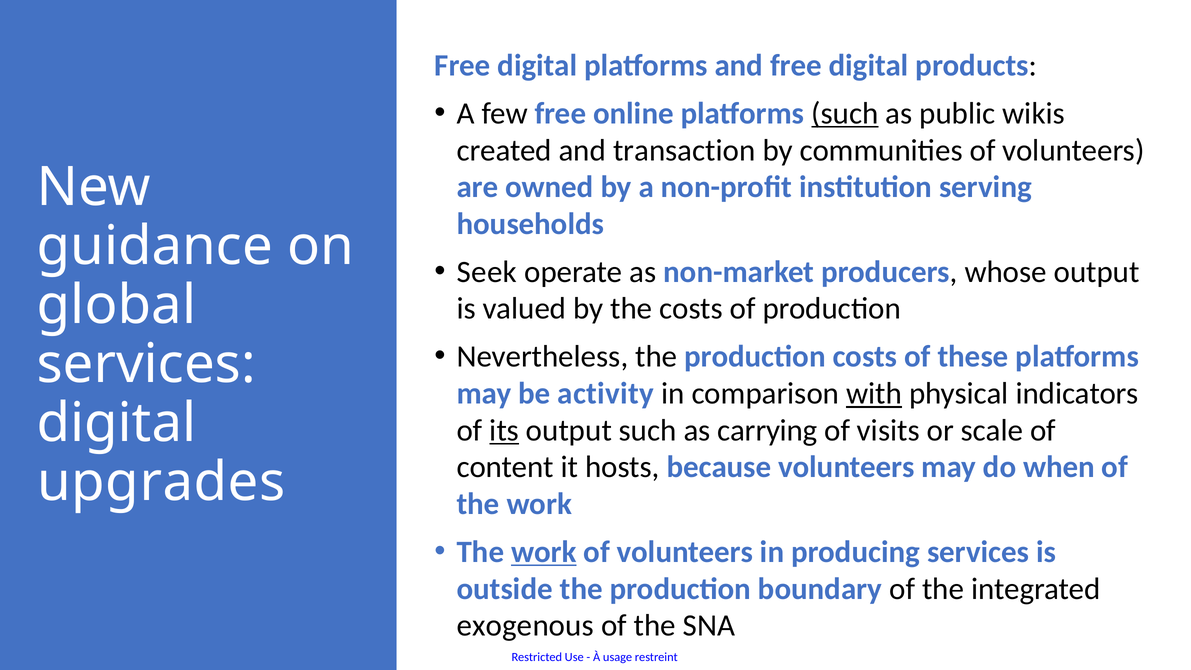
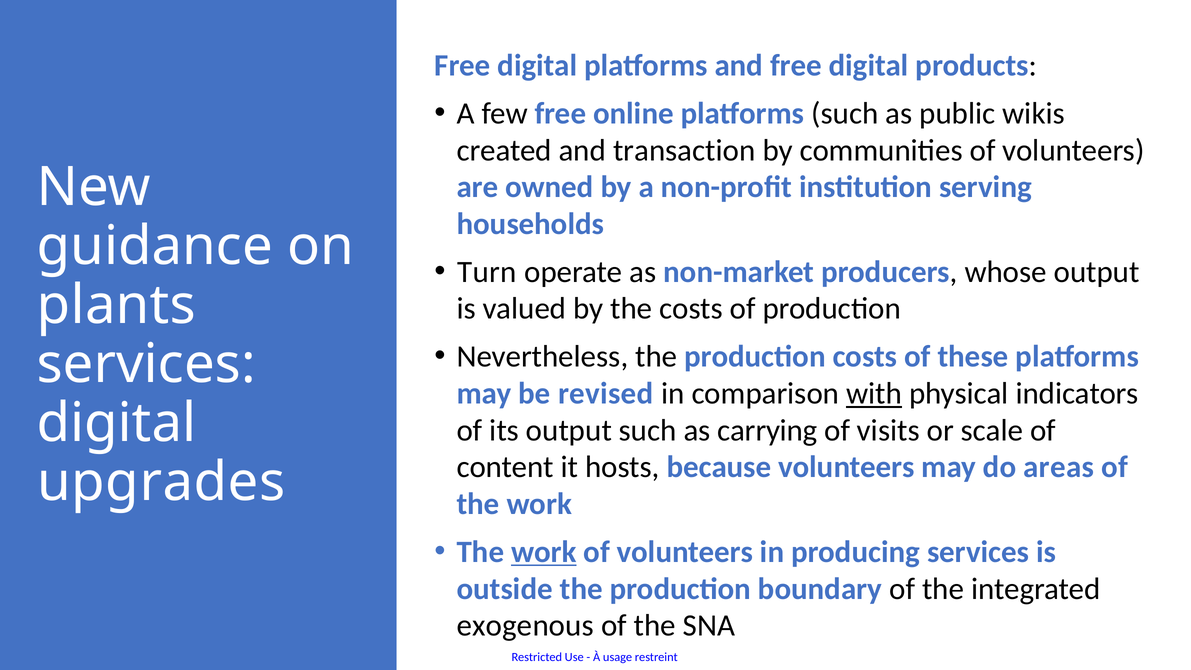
such underline: present -> none (845, 113)
Seek: Seek -> Turn (487, 272)
global: global -> plants (116, 305)
activity: activity -> revised (606, 393)
its underline: present -> none (504, 430)
when: when -> areas (1059, 467)
